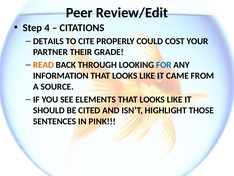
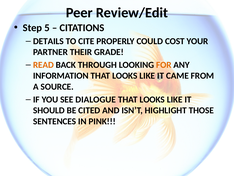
4: 4 -> 5 (47, 28)
FOR colour: blue -> orange (164, 65)
ELEMENTS: ELEMENTS -> DIALOGUE (96, 99)
